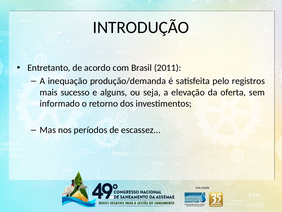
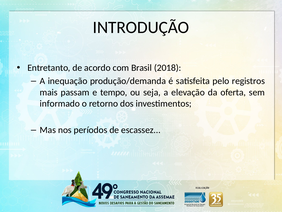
2011: 2011 -> 2018 (168, 68)
sucesso: sucesso -> passam (75, 92)
alguns: alguns -> tempo (114, 92)
